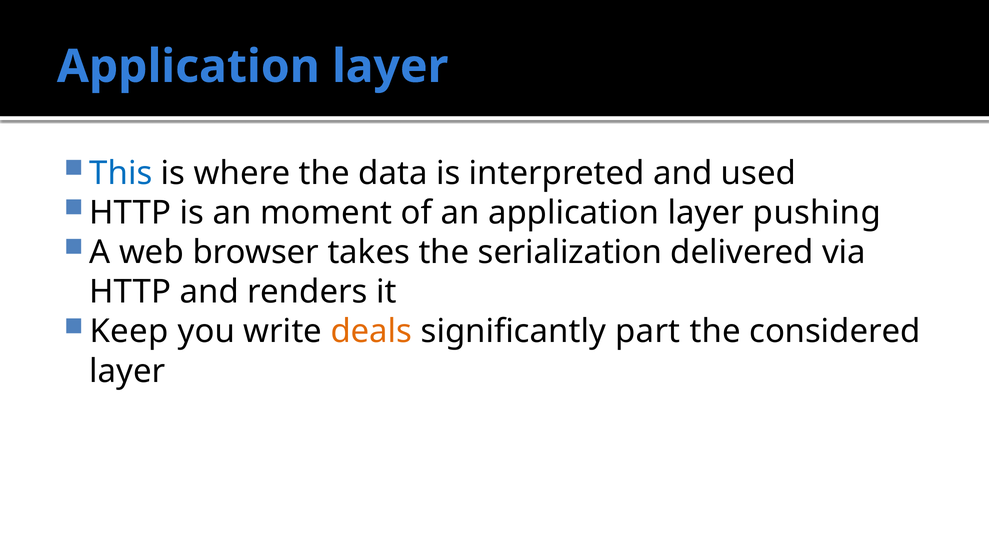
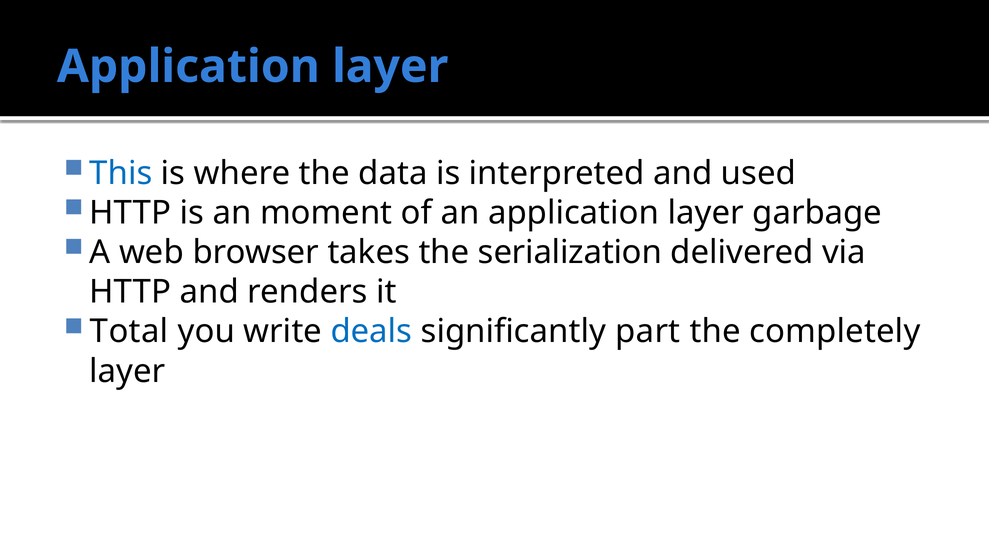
pushing: pushing -> garbage (817, 213)
Keep: Keep -> Total (129, 332)
deals colour: orange -> blue (371, 332)
considered: considered -> completely (835, 332)
